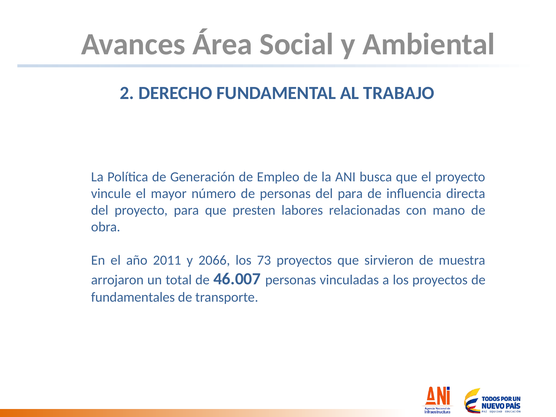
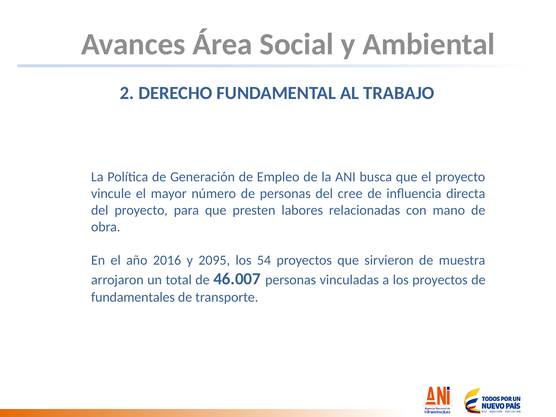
del para: para -> cree (350, 194)
2011: 2011 -> 2016 (167, 260)
2066: 2066 -> 2095 (214, 260)
73: 73 -> 54 (264, 260)
